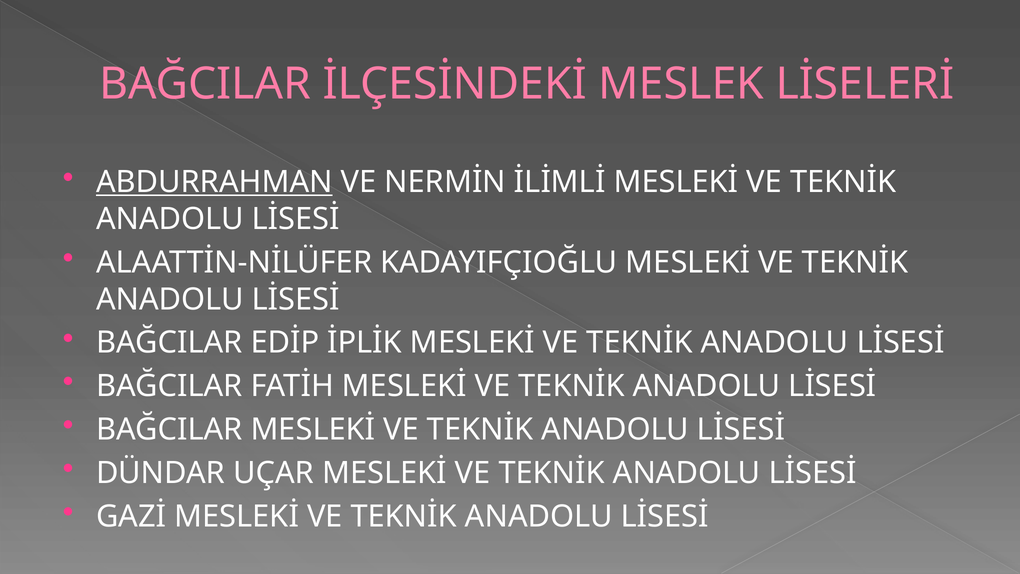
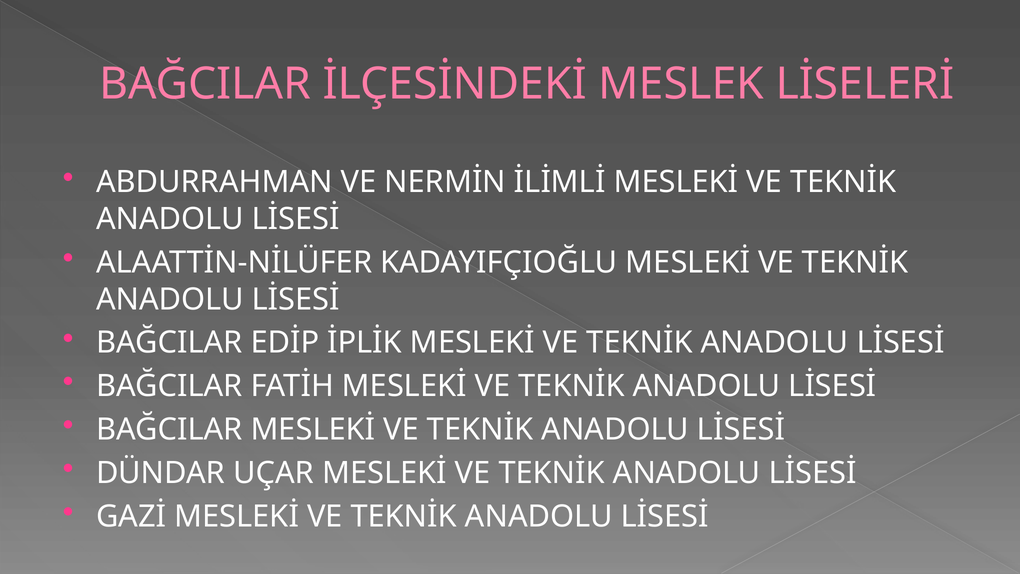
ABDURRAHMAN underline: present -> none (214, 182)
